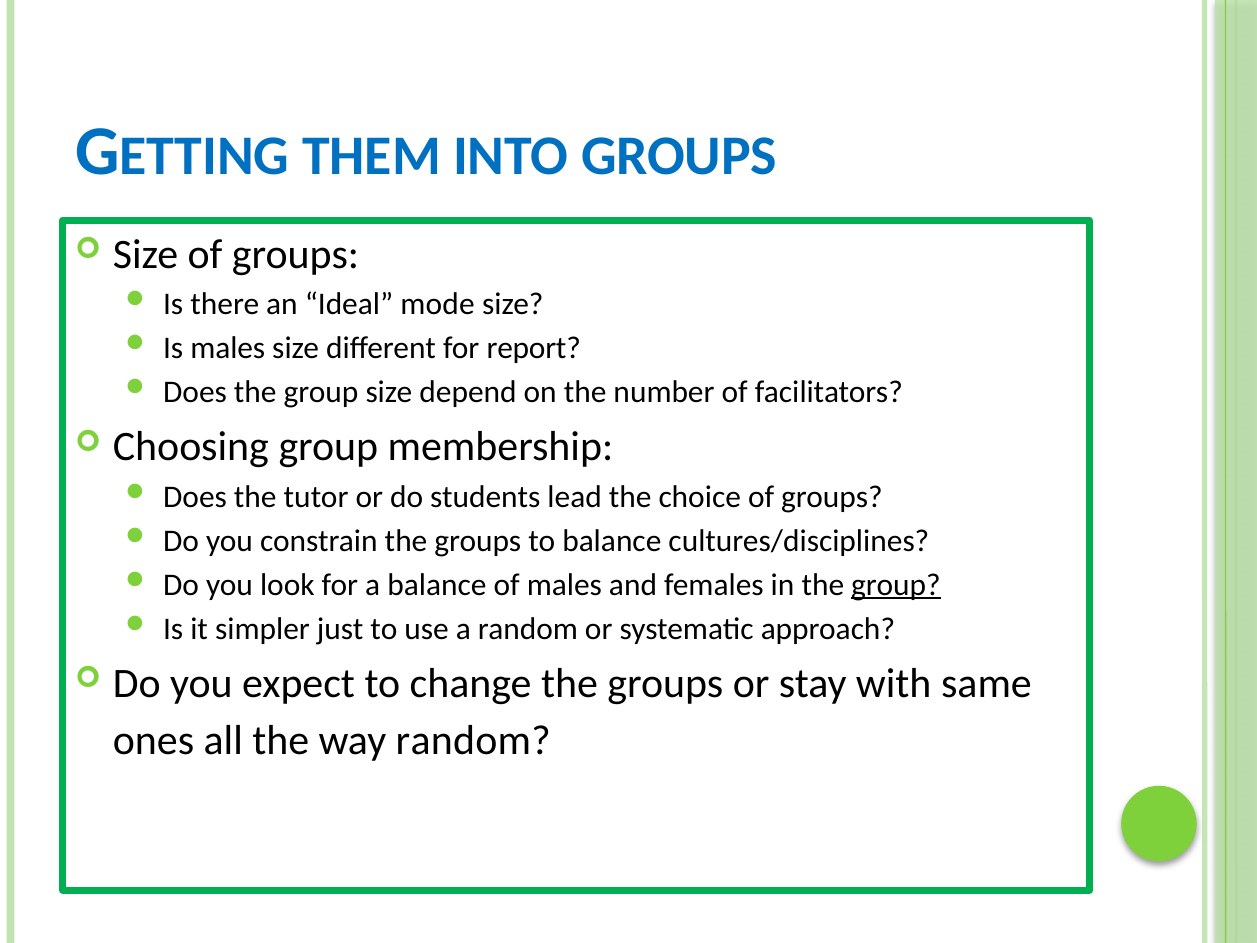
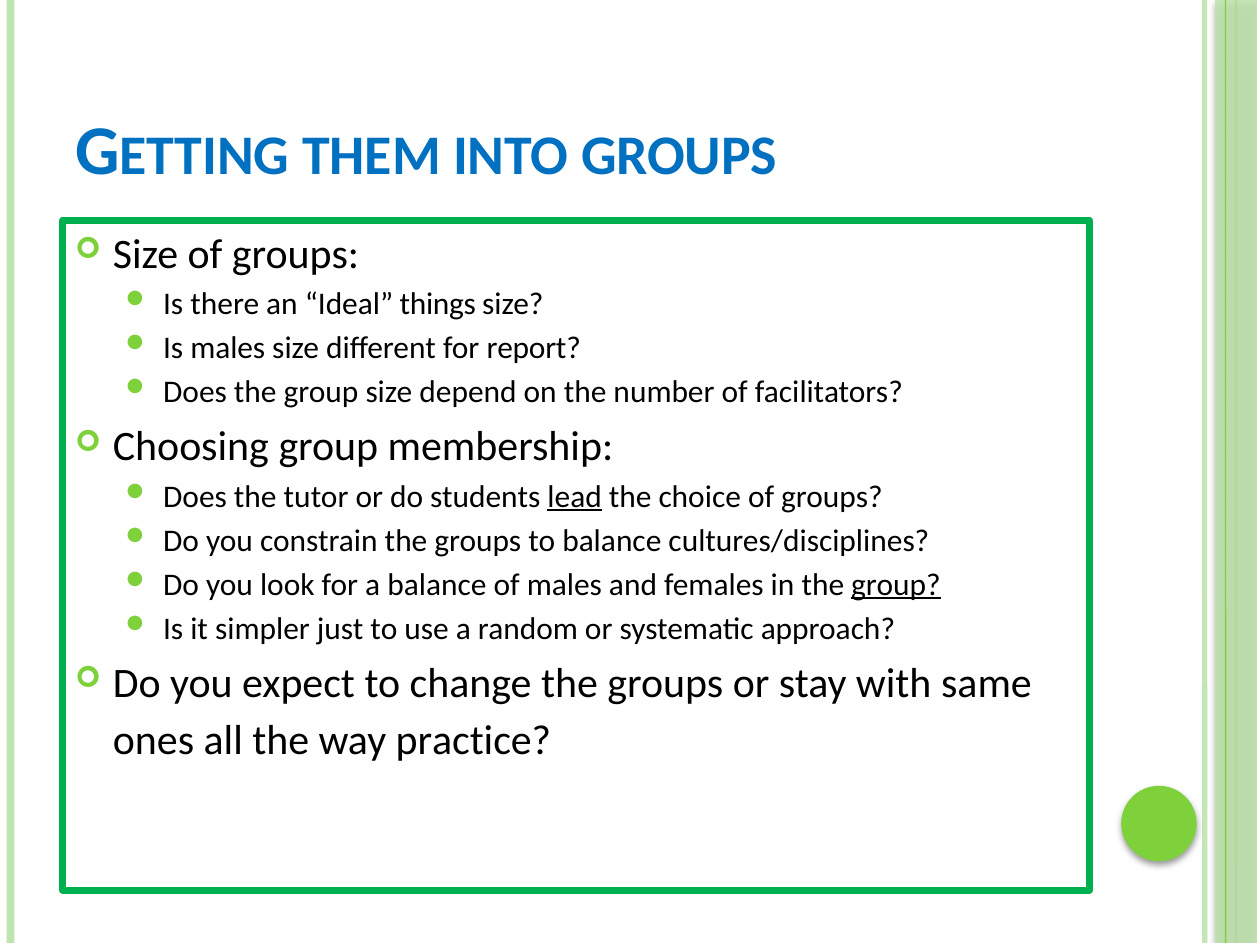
mode: mode -> things (438, 304)
lead underline: none -> present (575, 497)
way random: random -> practice (473, 741)
